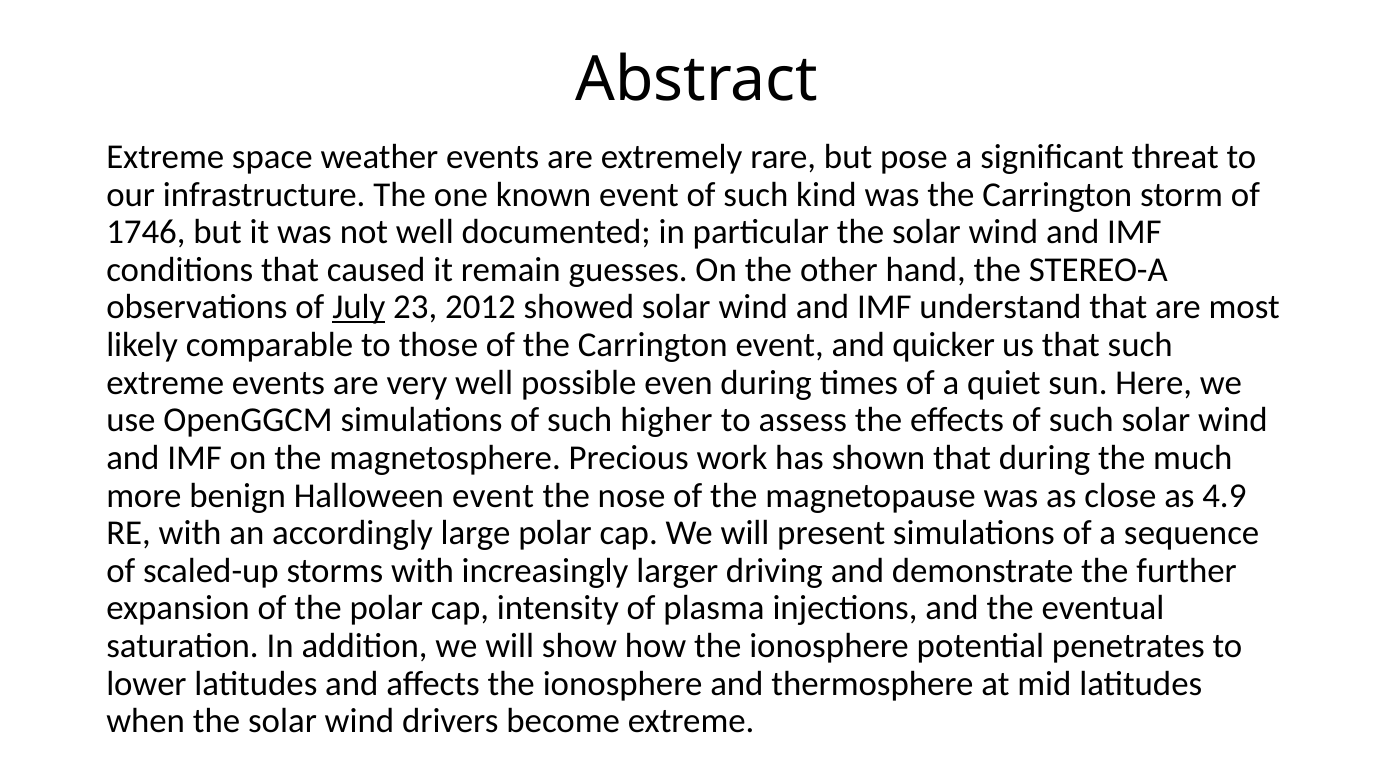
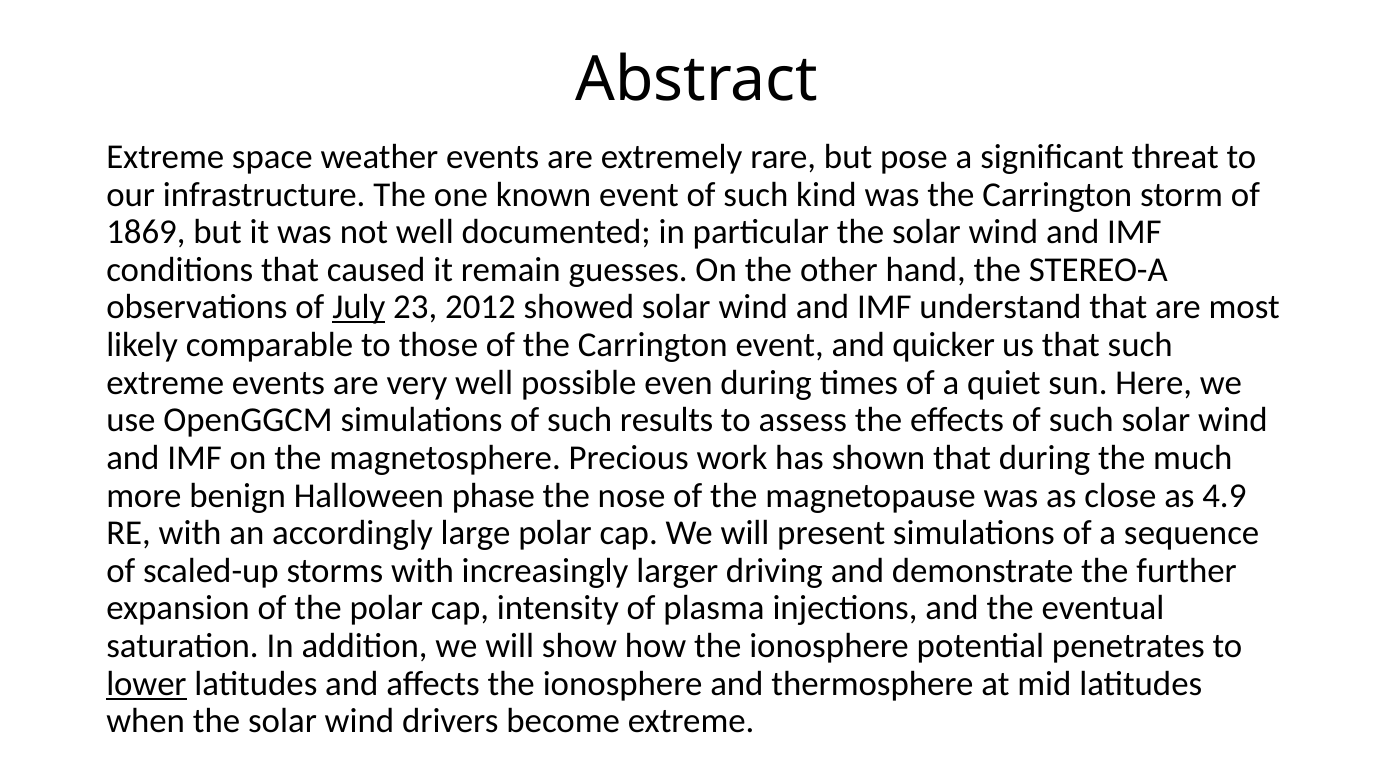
1746: 1746 -> 1869 (146, 232)
higher: higher -> results (667, 420)
Halloween event: event -> phase (493, 496)
lower underline: none -> present (146, 684)
